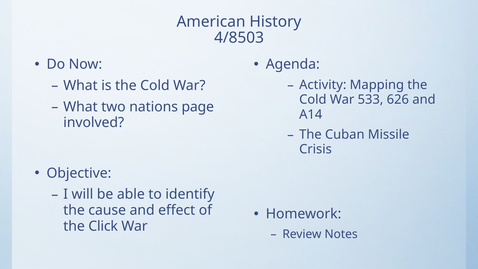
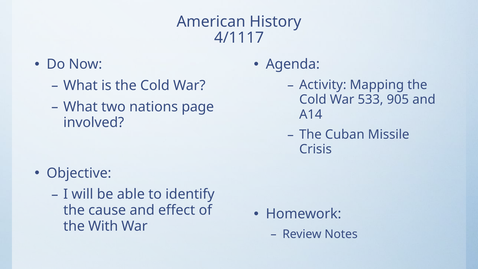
4/8503: 4/8503 -> 4/1117 (239, 38)
626: 626 -> 905 (398, 100)
Click: Click -> With (103, 226)
